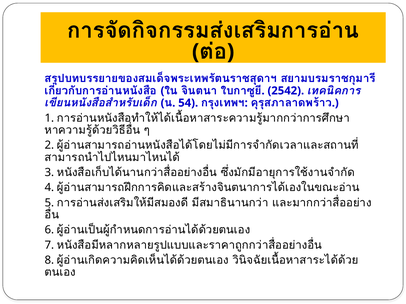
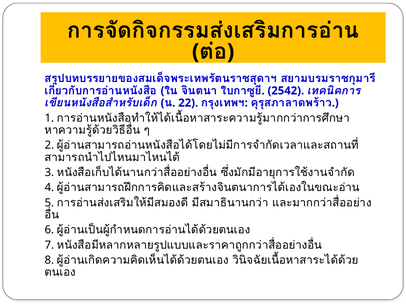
54: 54 -> 22 (188, 103)
